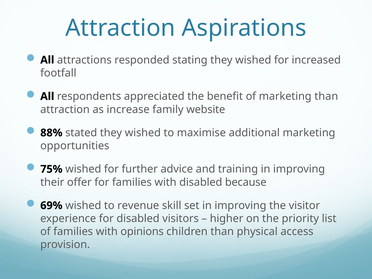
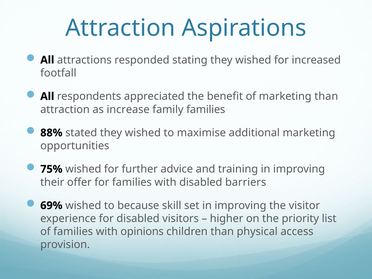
family website: website -> families (206, 109)
because: because -> barriers (246, 182)
revenue: revenue -> because (138, 206)
